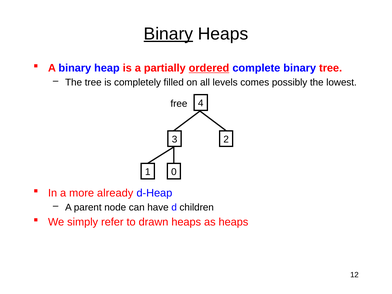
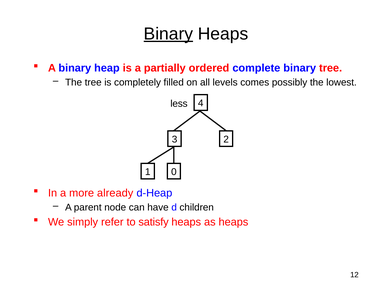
ordered underline: present -> none (209, 68)
free: free -> less (179, 104)
drawn: drawn -> satisfy (154, 222)
